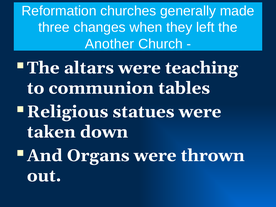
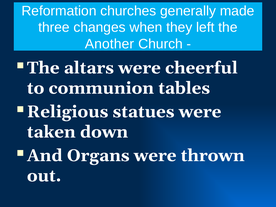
teaching: teaching -> cheerful (201, 68)
